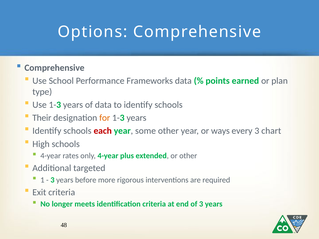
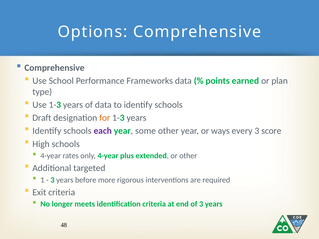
Their: Their -> Draft (42, 118)
each colour: red -> purple (103, 131)
chart: chart -> score (271, 131)
